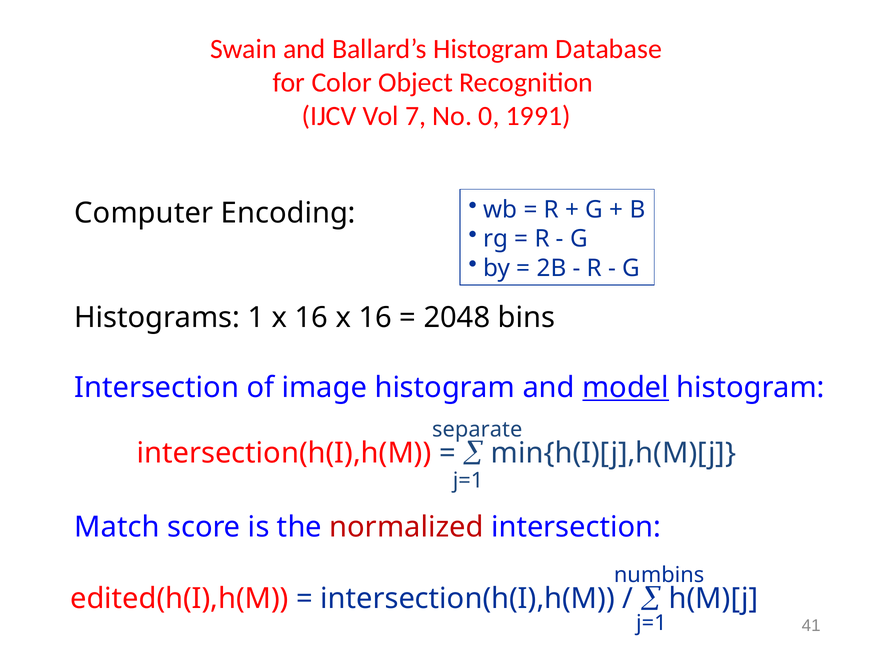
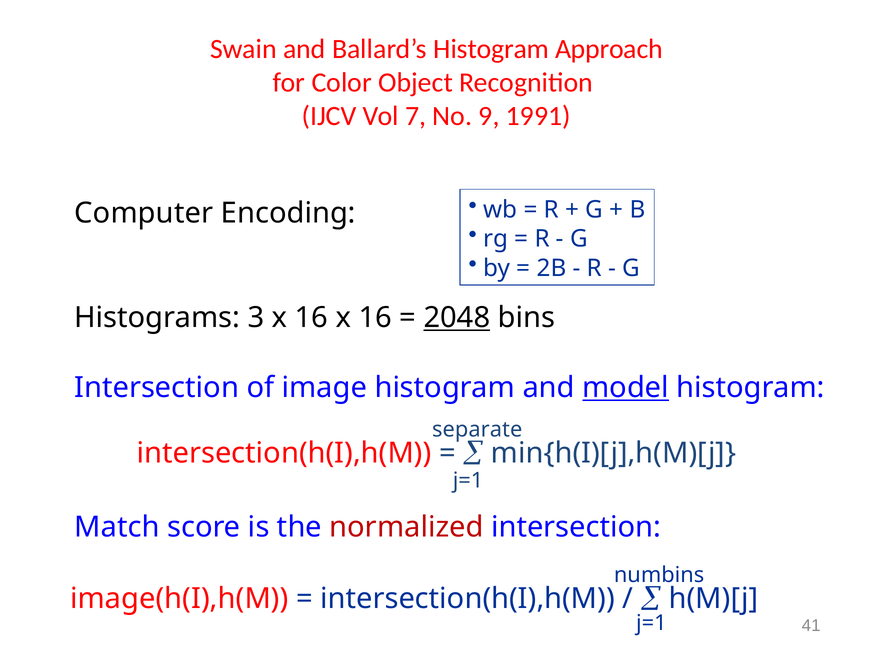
Database: Database -> Approach (609, 49)
0: 0 -> 9 (489, 116)
1: 1 -> 3 (256, 318)
2048 underline: none -> present (457, 318)
edited(h(I),h(M: edited(h(I),h(M -> image(h(I),h(M (179, 599)
